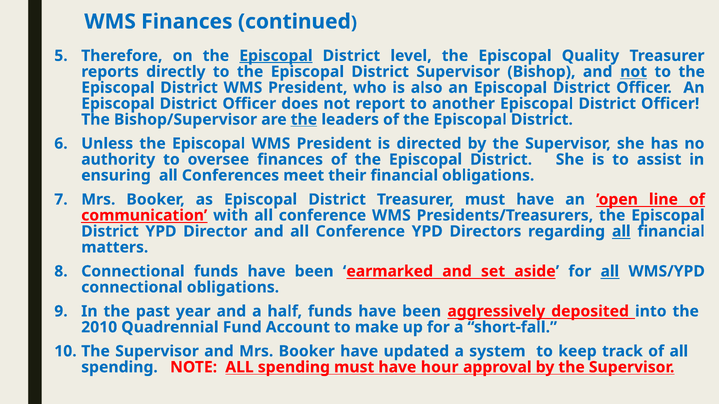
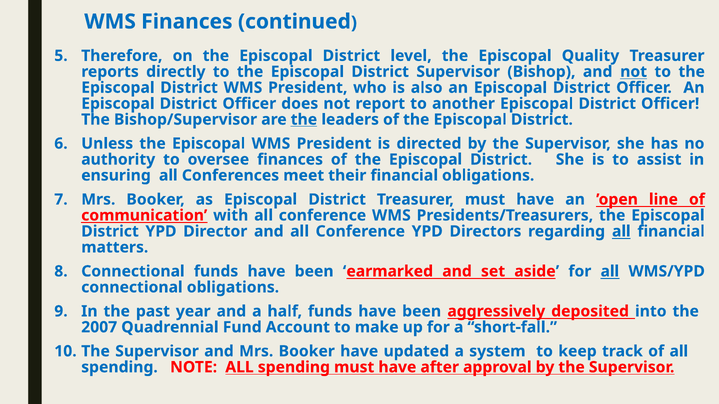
Episcopal underline: present -> none (276, 56)
2010: 2010 -> 2007 (99, 328)
hour: hour -> after (440, 368)
